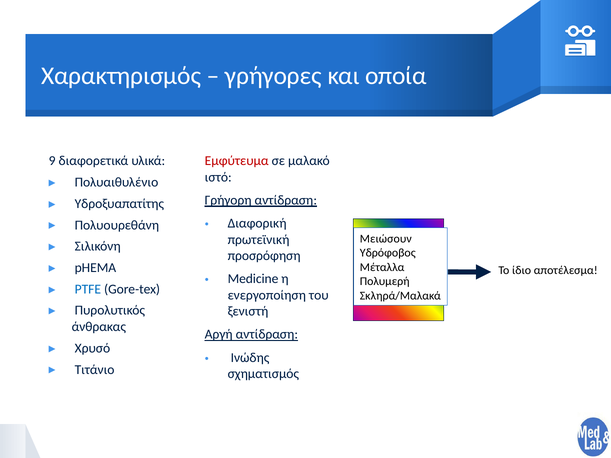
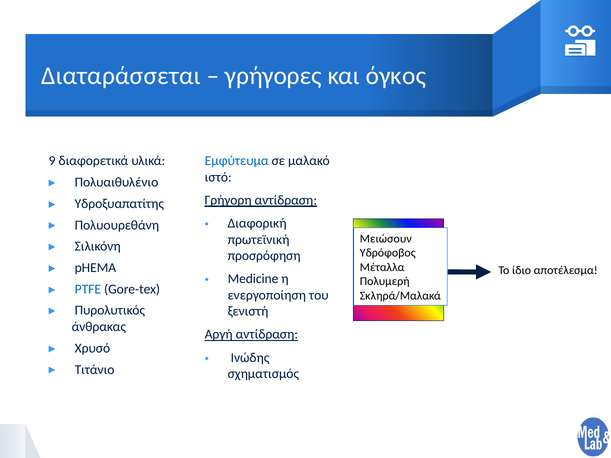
Χαρακτηρισμός: Χαρακτηρισμός -> Διαταράσσεται (121, 76)
οποία: οποία -> όγκος (396, 76)
Εμφύτευμα colour: red -> blue (237, 161)
